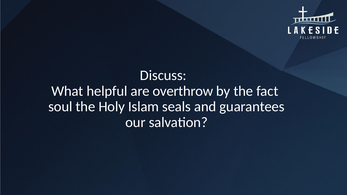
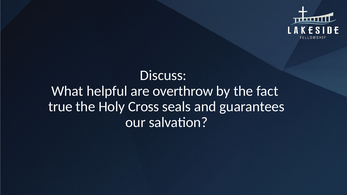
soul: soul -> true (60, 107)
Islam: Islam -> Cross (144, 107)
